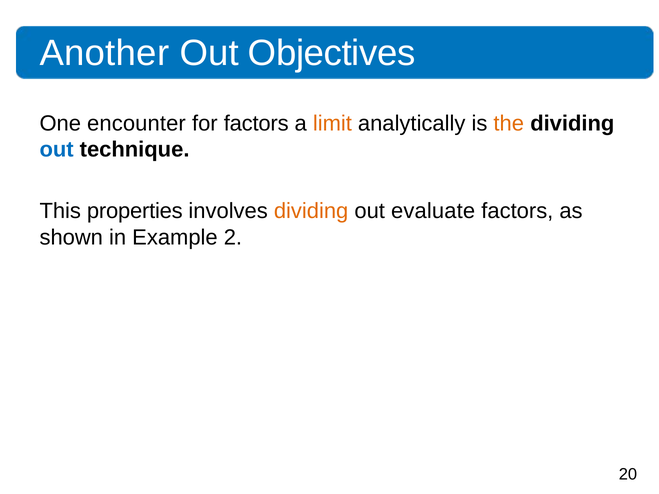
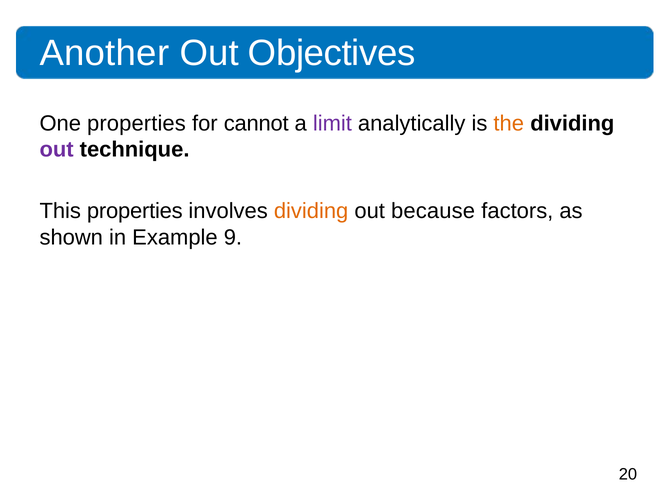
One encounter: encounter -> properties (136, 123)
for factors: factors -> cannot (256, 123)
limit colour: orange -> purple (332, 123)
out colour: blue -> purple (57, 150)
evaluate: evaluate -> because (433, 211)
2: 2 -> 9 (233, 238)
